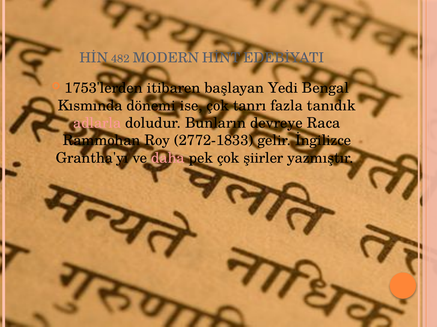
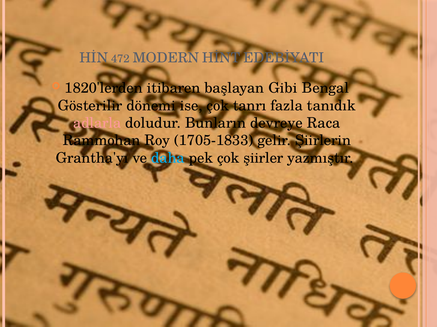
482: 482 -> 472 (120, 59)
1753'lerden: 1753'lerden -> 1820'lerden (104, 88)
Yedi: Yedi -> Gibi (283, 88)
Kısmında: Kısmında -> Gösterilir (90, 106)
2772-1833: 2772-1833 -> 1705-1833 (214, 141)
İngilizce: İngilizce -> Şiirlerin (323, 141)
daha colour: pink -> light blue (168, 158)
